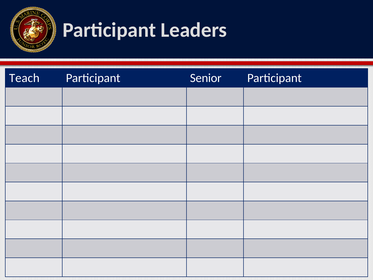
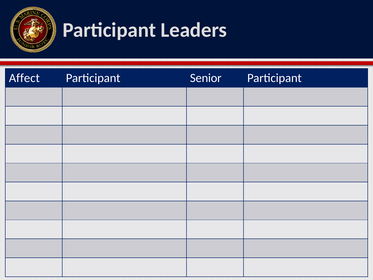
Teach: Teach -> Affect (24, 78)
